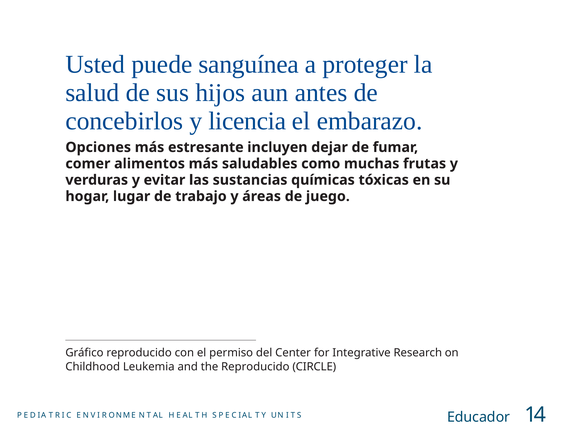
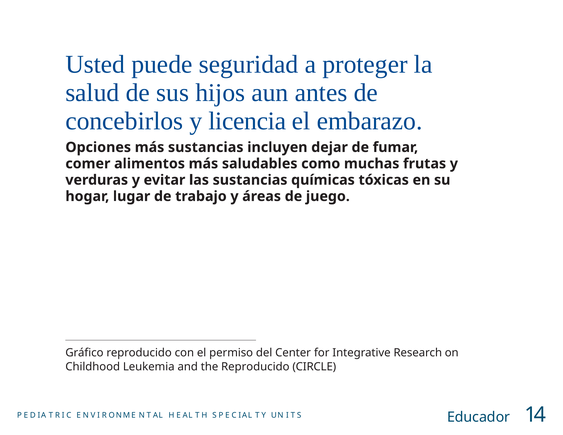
sanguínea: sanguínea -> seguridad (249, 64)
más estresante: estresante -> sustancias (206, 147)
